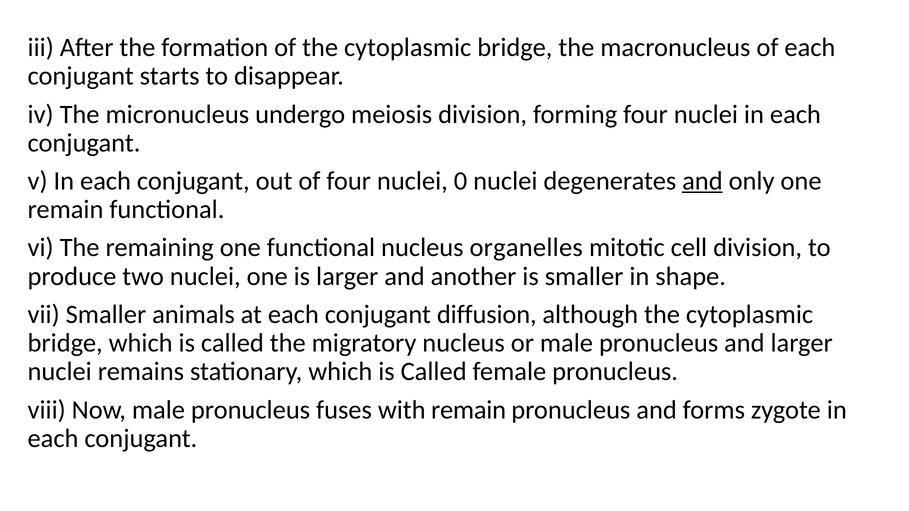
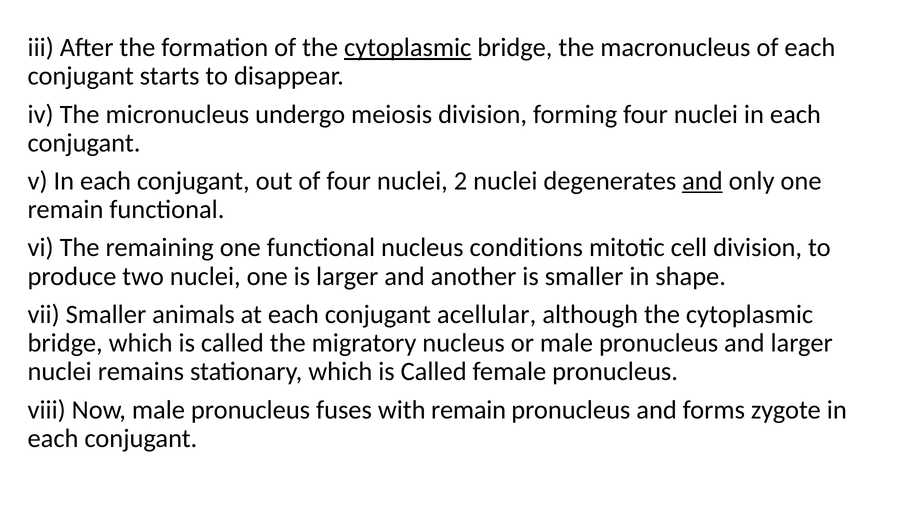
cytoplasmic underline: none -> present (408, 48)
0: 0 -> 2 (460, 181)
organelles: organelles -> conditions (526, 248)
diffusion: diffusion -> acellular (487, 315)
